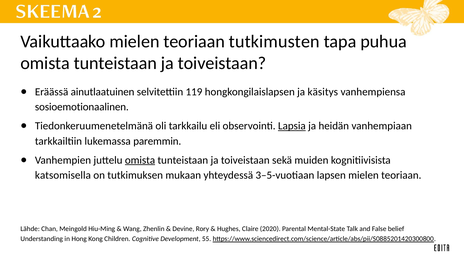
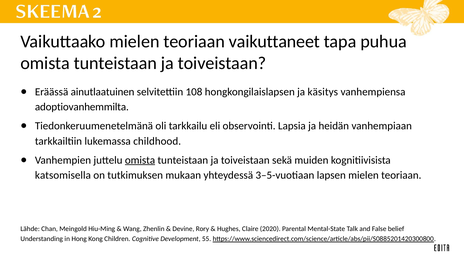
tutkimusten: tutkimusten -> vaikuttaneet (274, 42)
119: 119 -> 108 (194, 92)
sosioemotionaalinen: sosioemotionaalinen -> adoptiovanhemmilta (82, 107)
Lapsia underline: present -> none (292, 126)
paremmin: paremmin -> childhood (157, 141)
